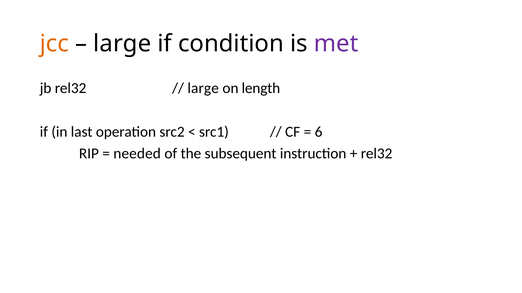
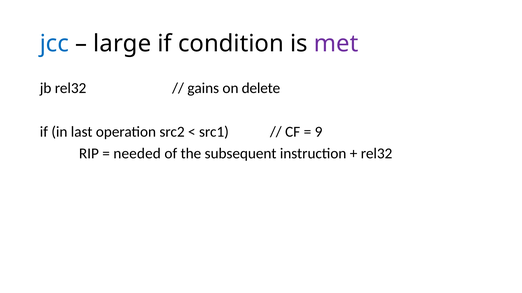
jcc colour: orange -> blue (54, 44)
large: large -> gains (203, 88)
length: length -> delete (261, 88)
6: 6 -> 9 (319, 132)
